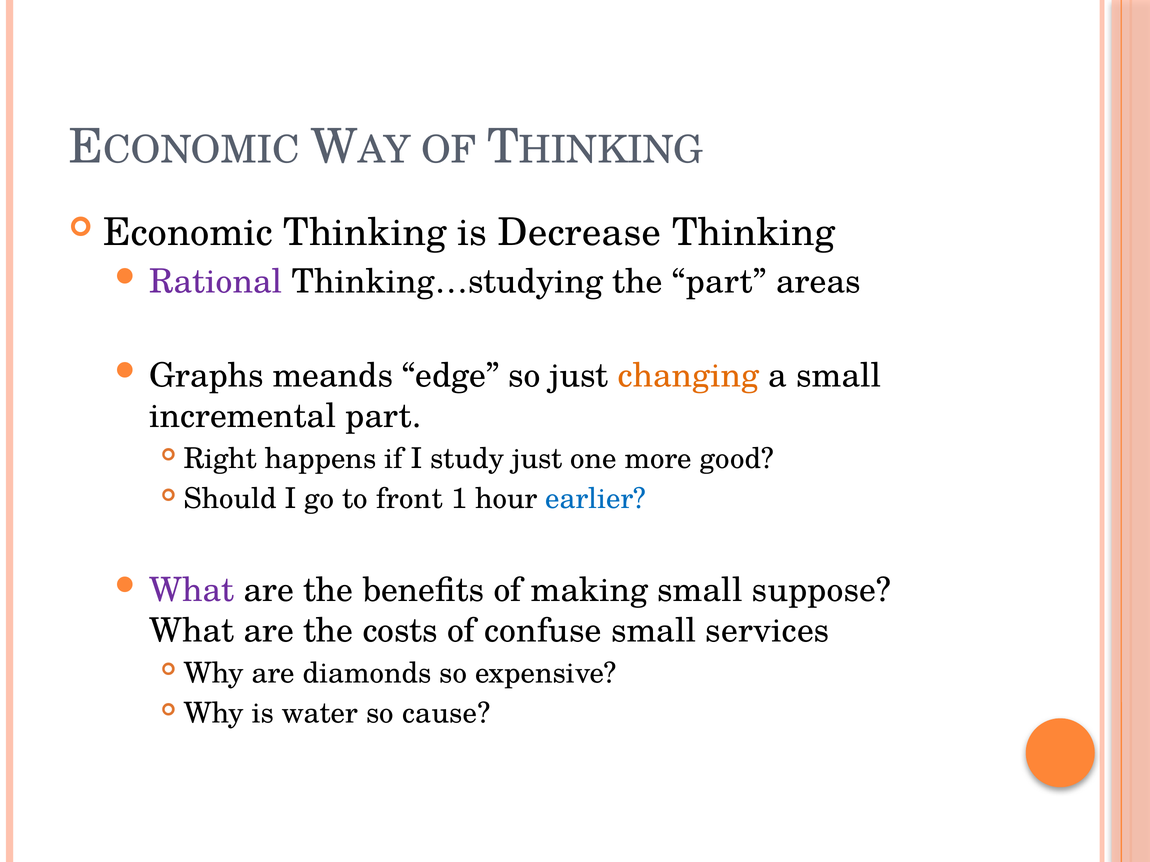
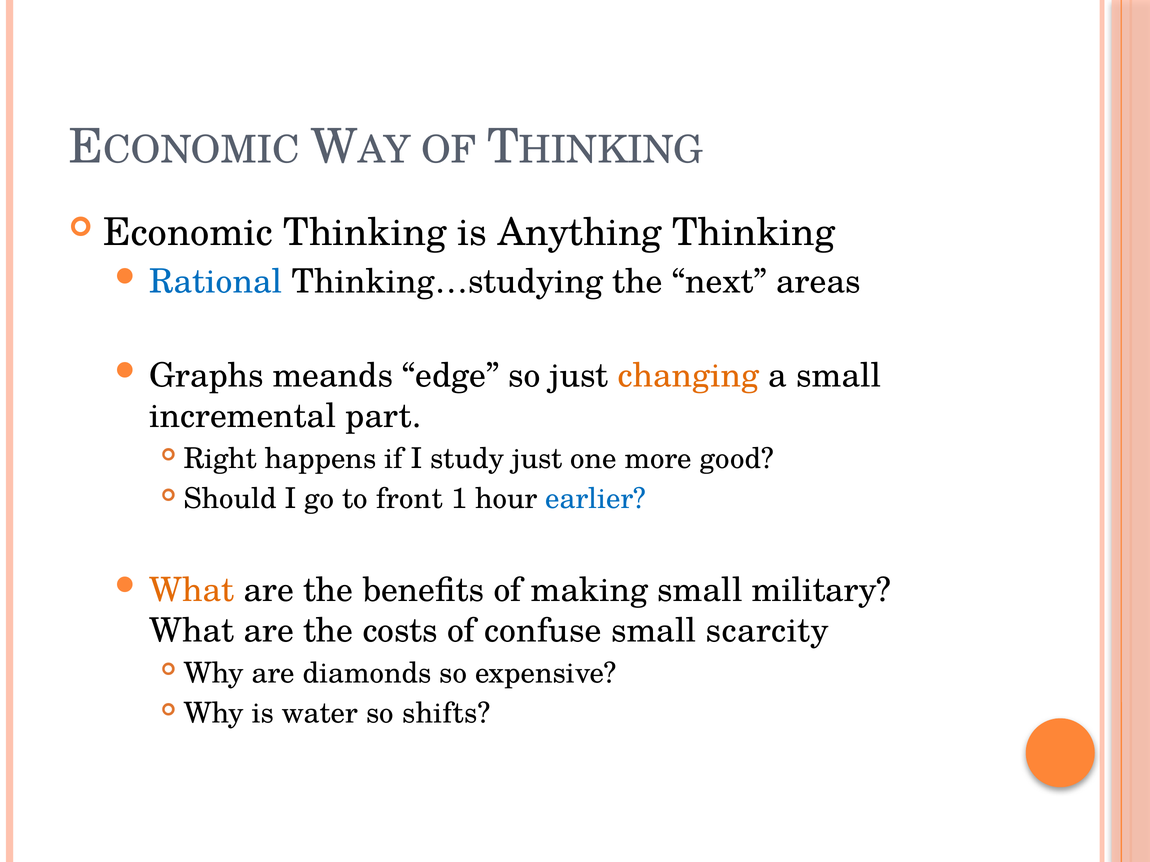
Decrease: Decrease -> Anything (580, 233)
Rational colour: purple -> blue (216, 282)
the part: part -> next (719, 282)
What colour: purple -> orange (192, 591)
suppose: suppose -> military (822, 591)
services: services -> scarcity (767, 631)
cause: cause -> shifts (446, 714)
